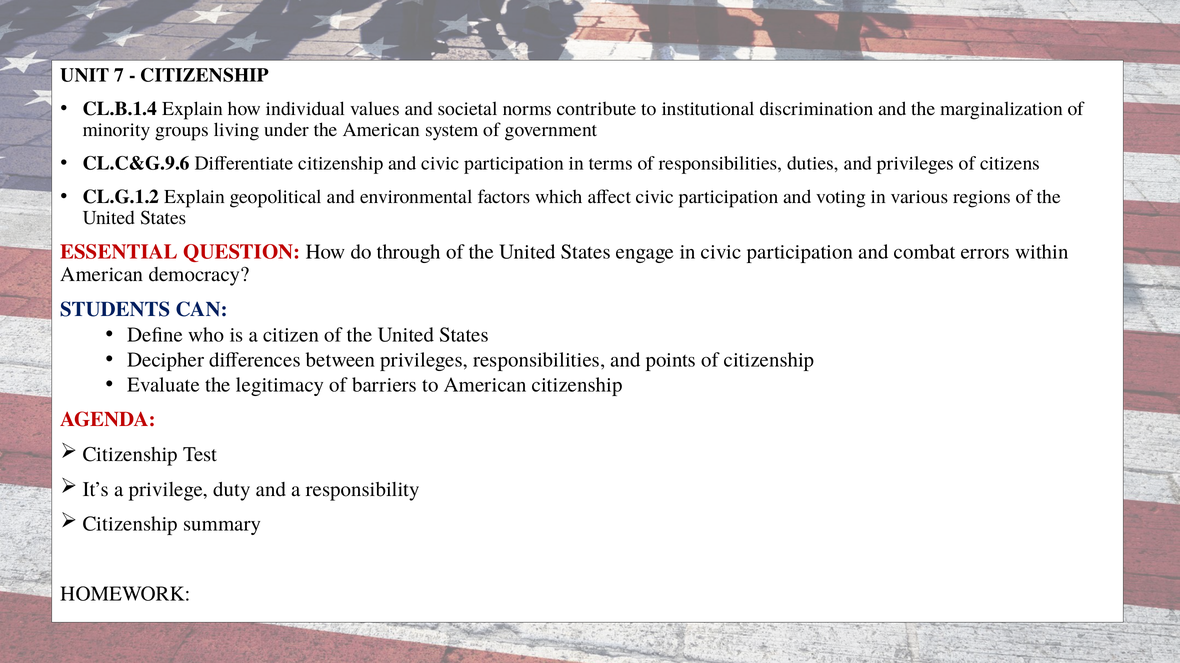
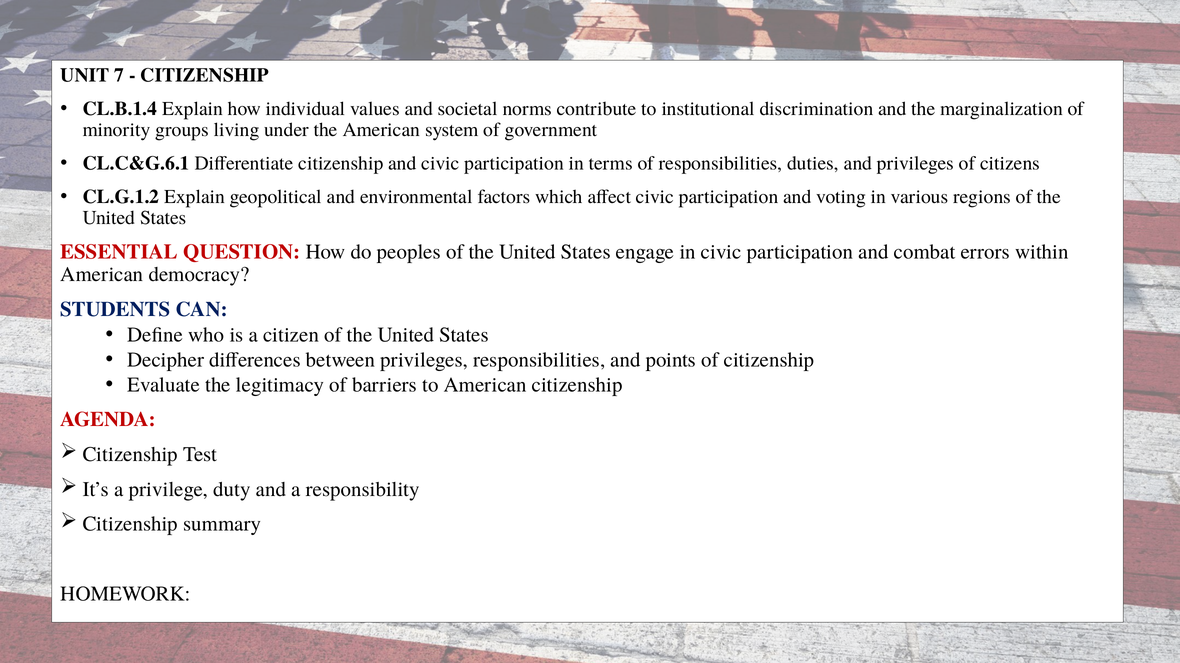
CL.C&G.9.6: CL.C&G.9.6 -> CL.C&G.6.1 (136, 163)
through: through -> peoples (409, 252)
